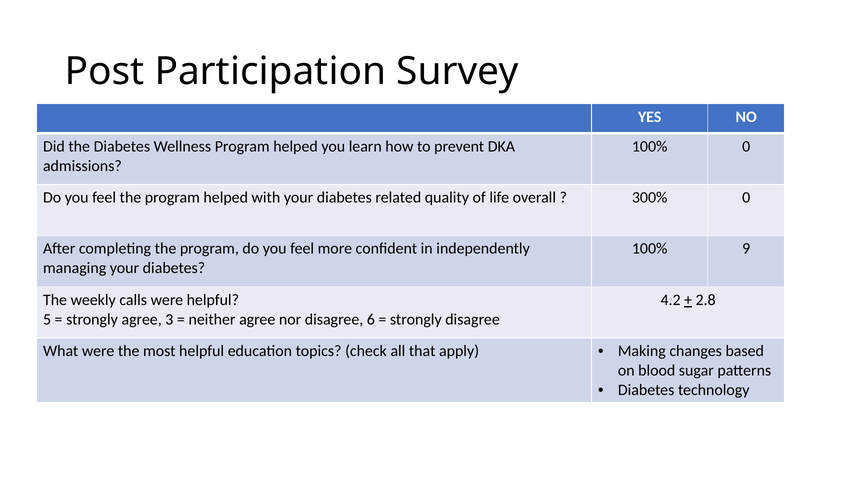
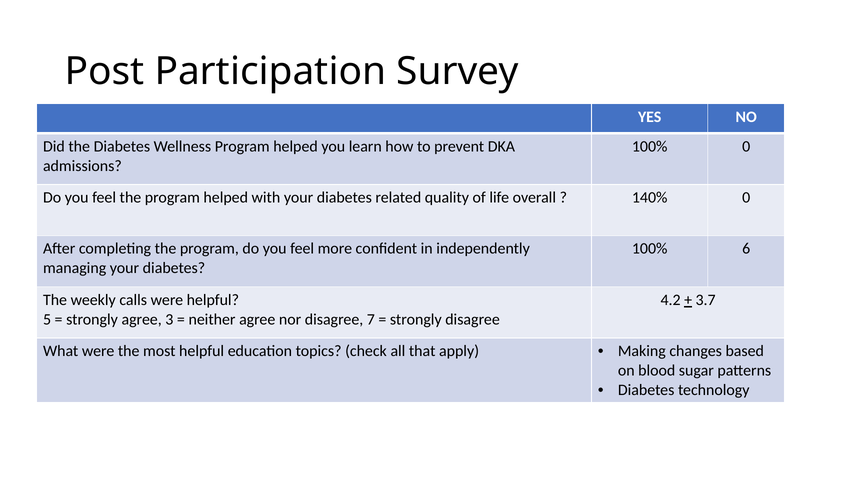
300%: 300% -> 140% (650, 198)
9: 9 -> 6 (746, 249)
2.8: 2.8 -> 3.7 (706, 300)
6: 6 -> 7 (371, 320)
